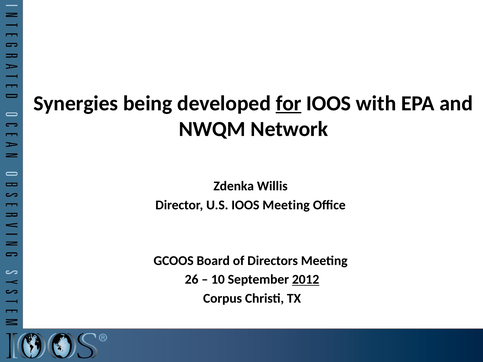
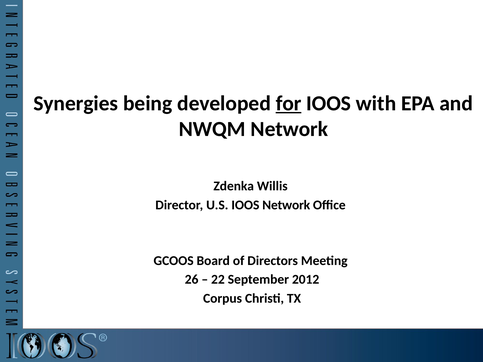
IOOS Meeting: Meeting -> Network (286, 205)
10: 10 -> 22 (218, 280)
2012 underline: present -> none (306, 280)
